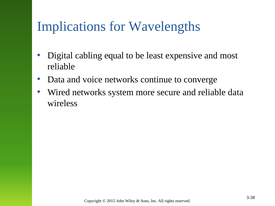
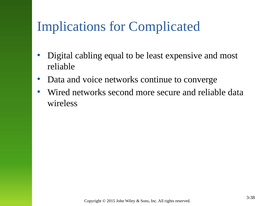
Wavelengths: Wavelengths -> Complicated (164, 26)
system: system -> second (121, 92)
